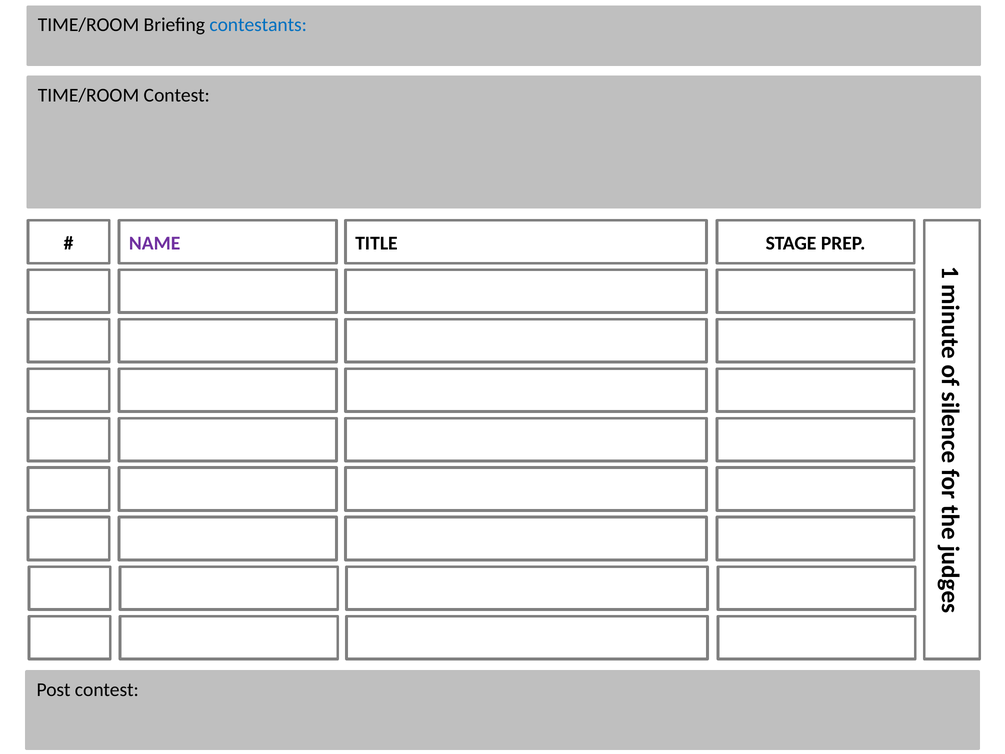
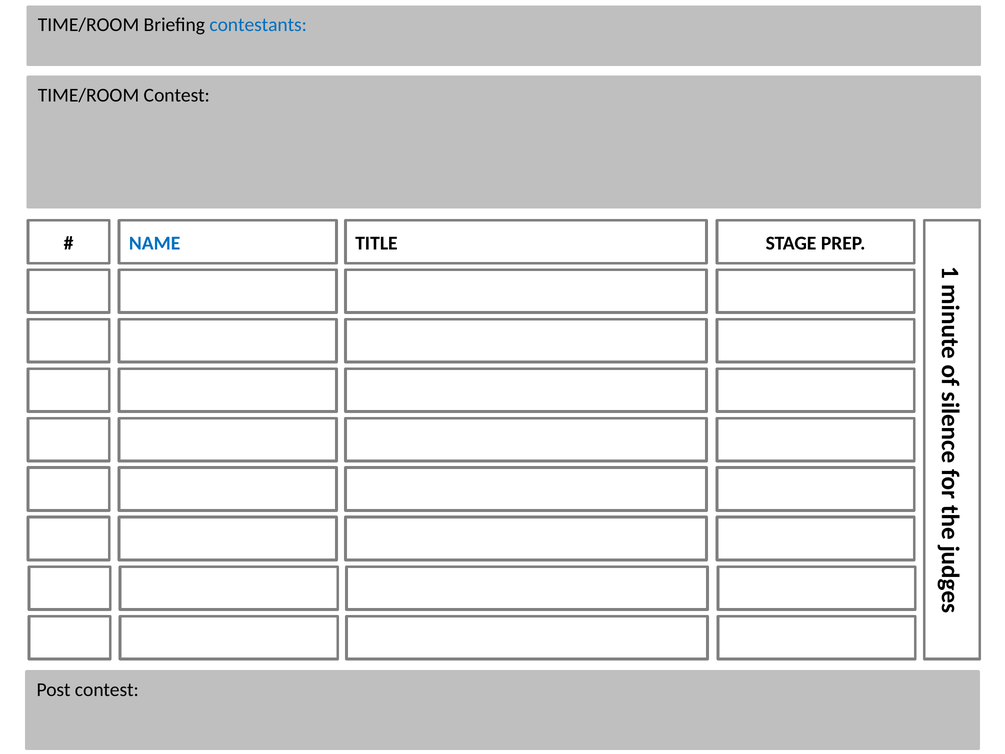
NAME colour: purple -> blue (155, 243)
